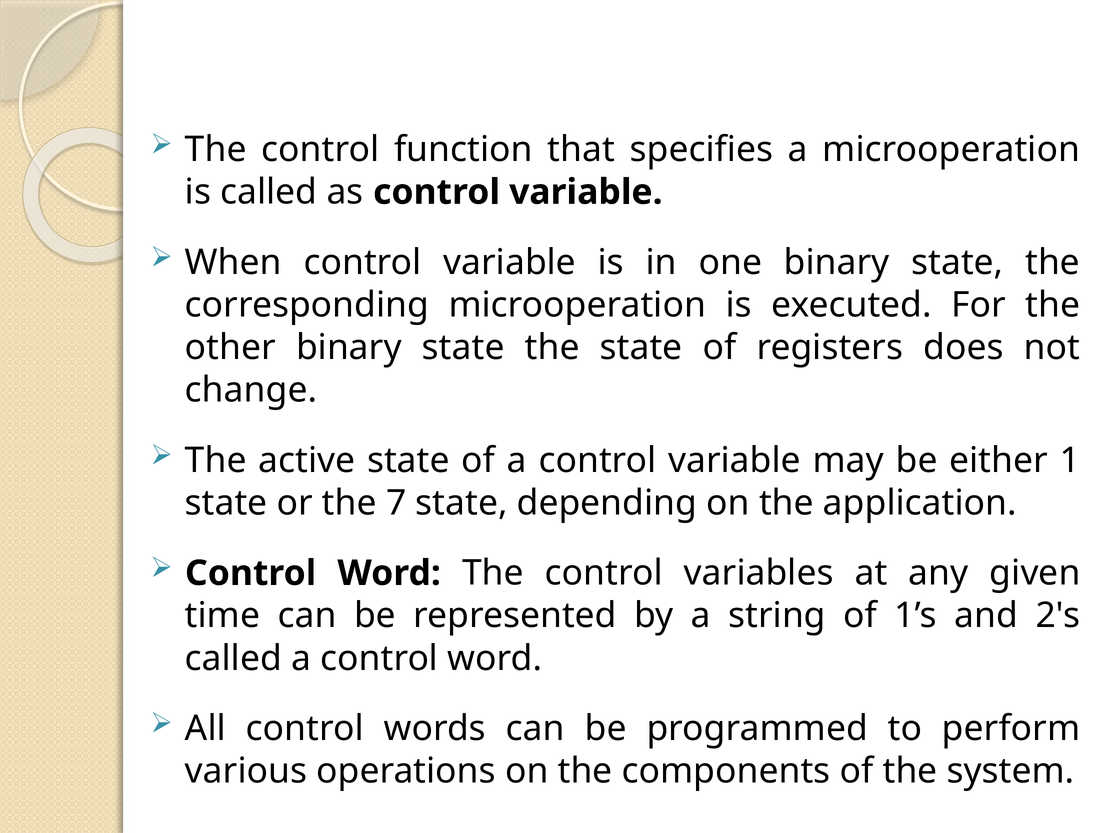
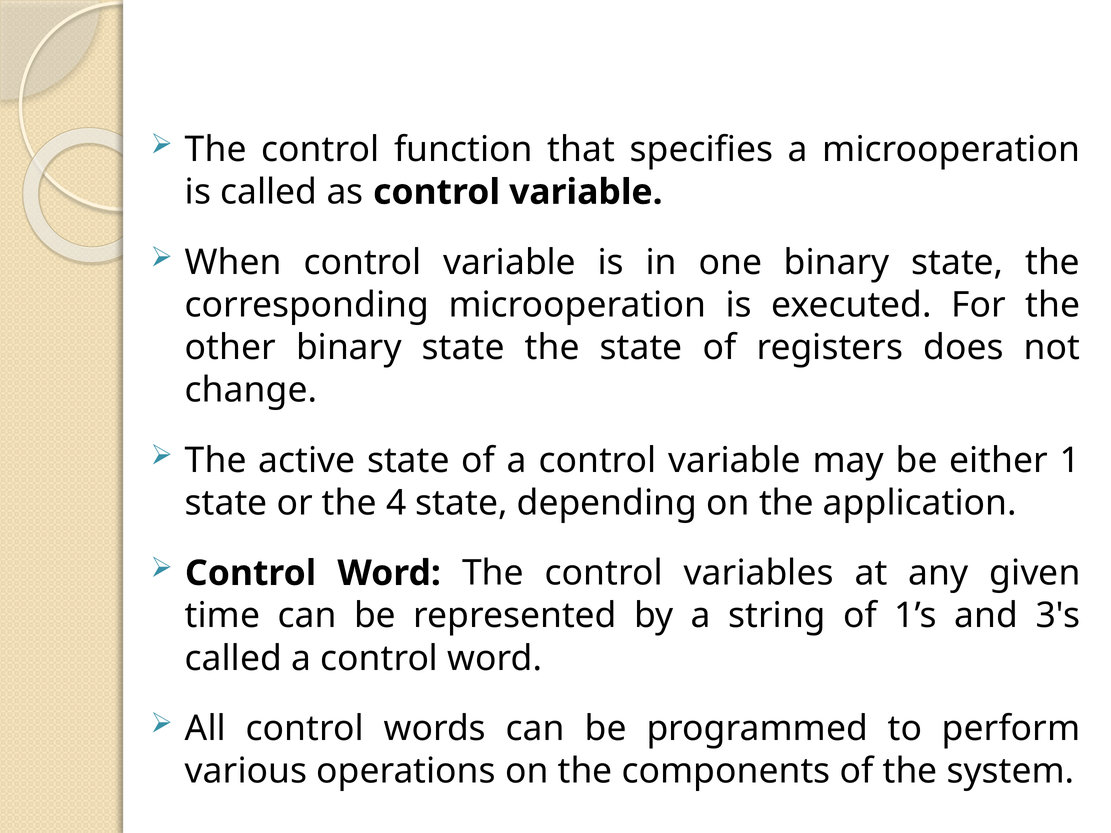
7: 7 -> 4 (396, 503)
2's: 2's -> 3's (1058, 616)
